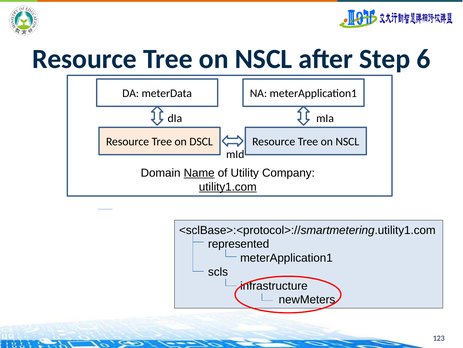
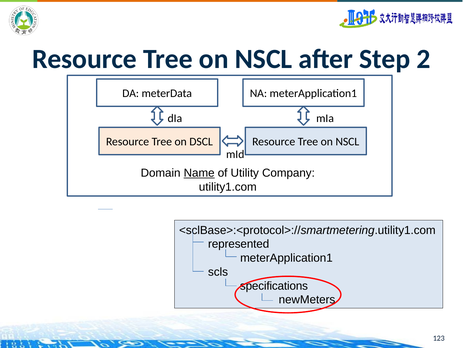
6: 6 -> 2 (423, 59)
utility1.com underline: present -> none (228, 187)
infrastructure: infrastructure -> specifications (274, 285)
